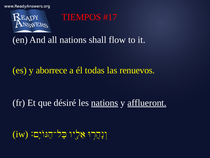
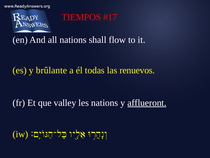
aborrece: aborrece -> brûlante (51, 70)
désiré: désiré -> valley (65, 102)
nations underline: present -> none (105, 102)
